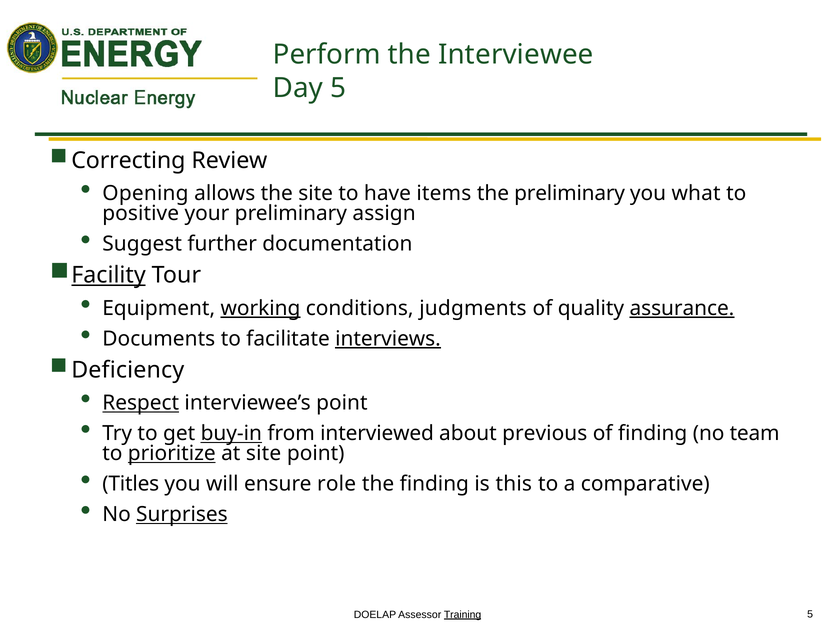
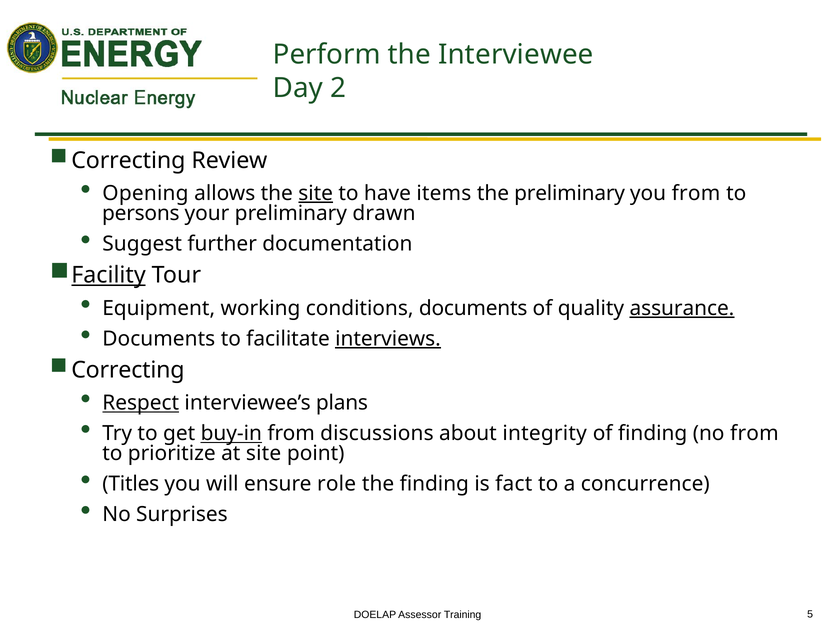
Day 5: 5 -> 2 (338, 88)
site underline: none -> present (316, 193)
you what: what -> from (696, 193)
positive: positive -> persons (141, 213)
assign: assign -> drawn (384, 213)
working underline: present -> none (260, 308)
conditions judgments: judgments -> documents (473, 308)
Deficiency: Deficiency -> Correcting (128, 370)
interviewee’s point: point -> plans (342, 403)
interviewed: interviewed -> discussions (377, 434)
previous: previous -> integrity (545, 434)
no team: team -> from (754, 434)
prioritize underline: present -> none (172, 454)
this: this -> fact (514, 484)
comparative: comparative -> concurrence (645, 484)
Surprises underline: present -> none (182, 515)
Training underline: present -> none (463, 615)
